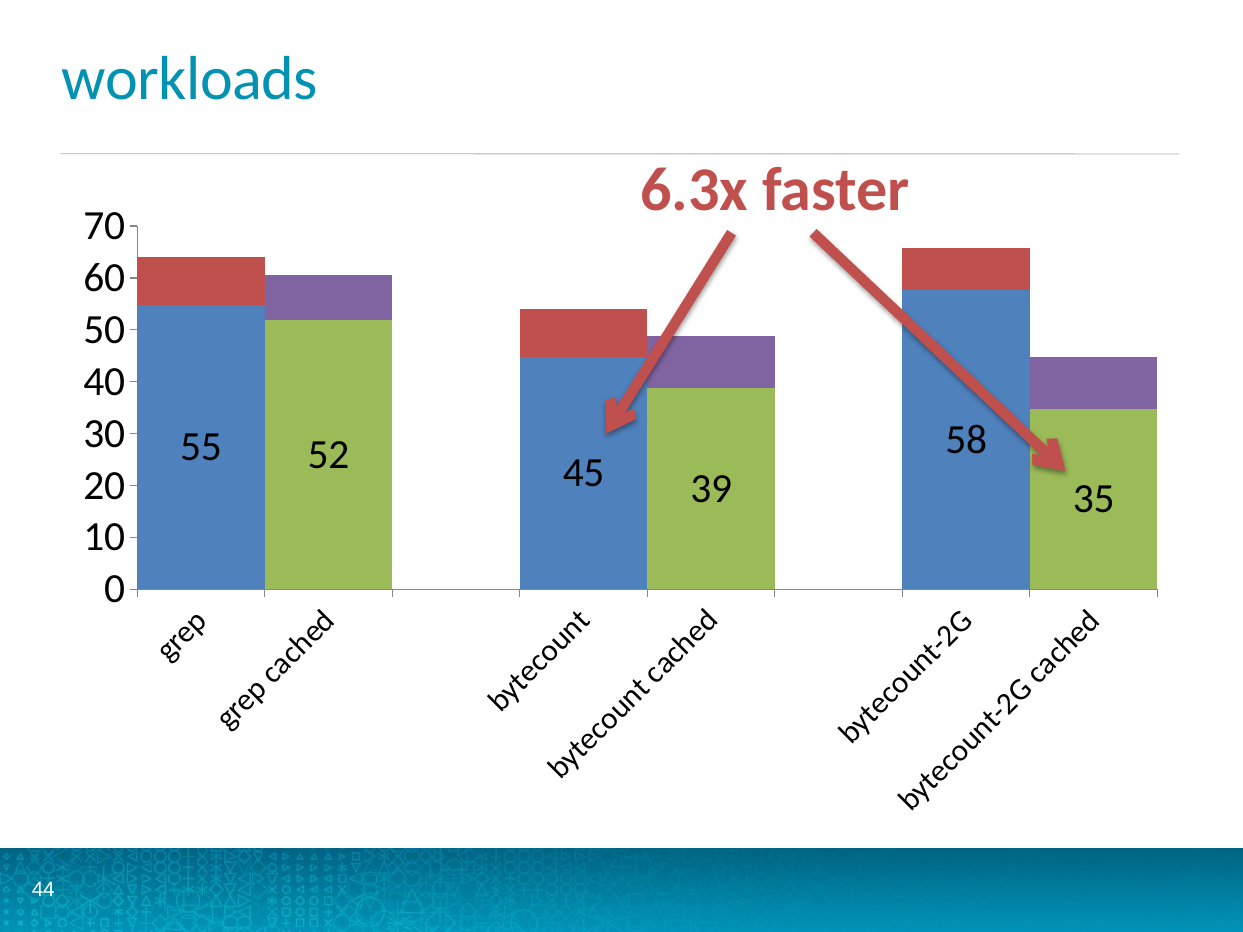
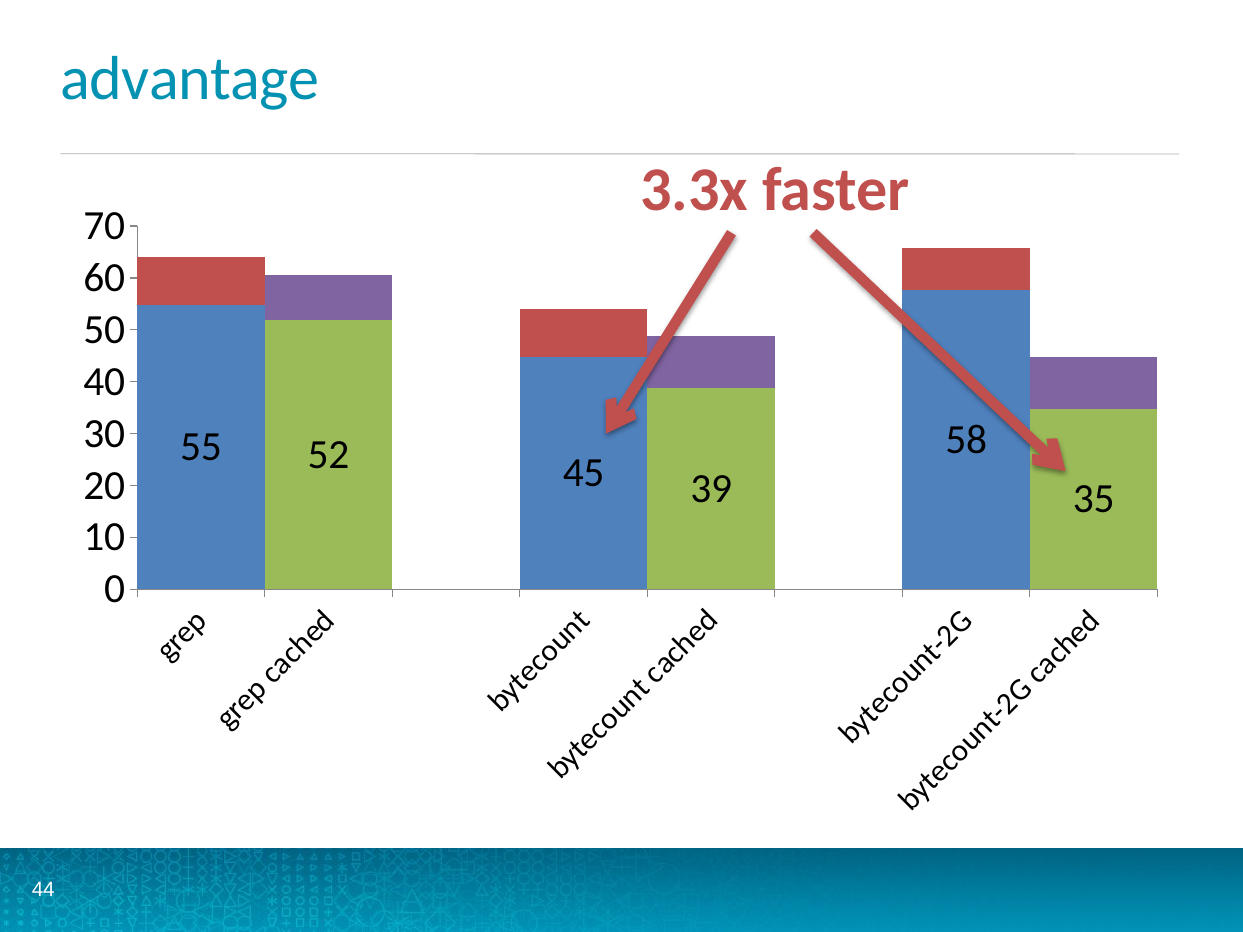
workloads: workloads -> advantage (190, 79)
6.3x: 6.3x -> 3.3x (694, 190)
